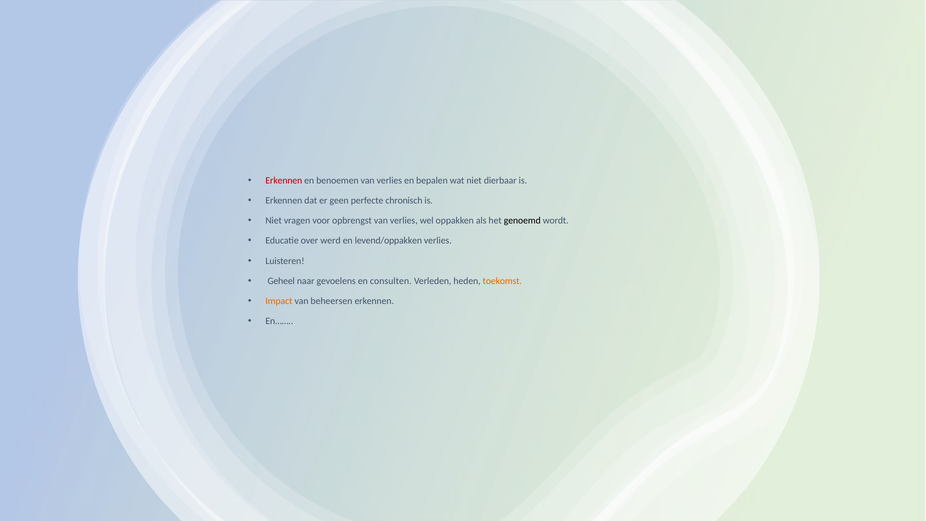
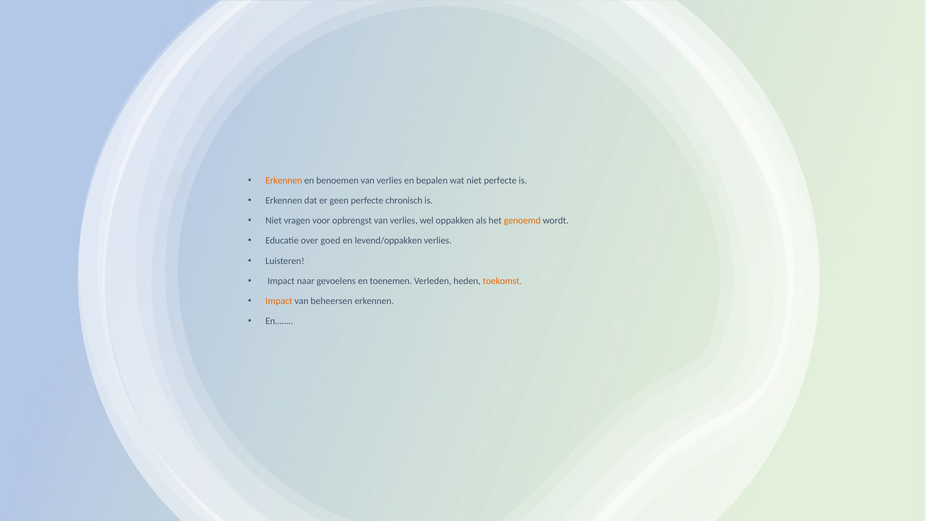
Erkennen colour: red -> orange (284, 180)
niet dierbaar: dierbaar -> perfecte (500, 180)
genoemd colour: black -> orange (522, 221)
werd: werd -> goed (330, 241)
Geheel: Geheel -> Impact (281, 281)
consulten: consulten -> toenemen (391, 281)
